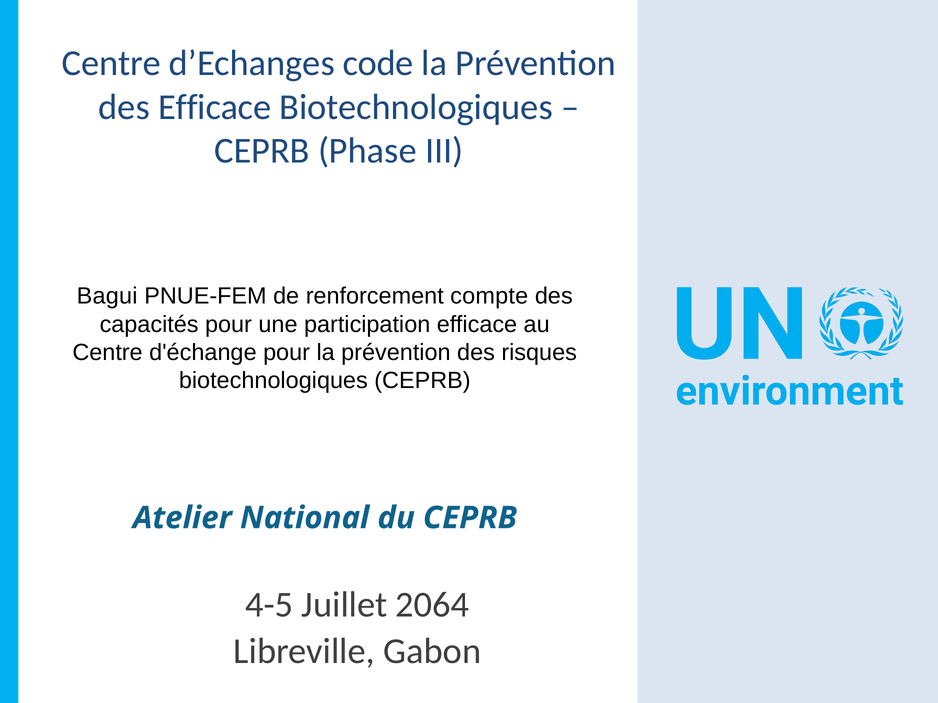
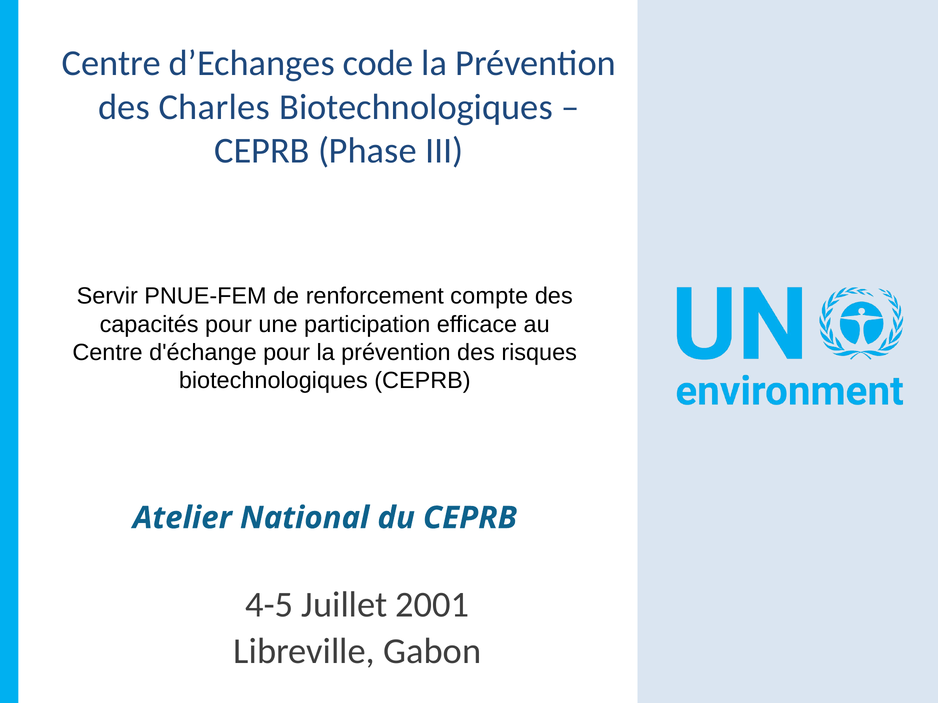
des Efficace: Efficace -> Charles (214, 107)
Bagui: Bagui -> Servir (107, 296)
2064: 2064 -> 2001 (432, 605)
